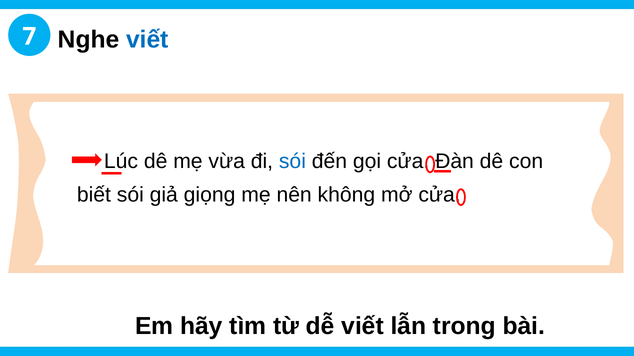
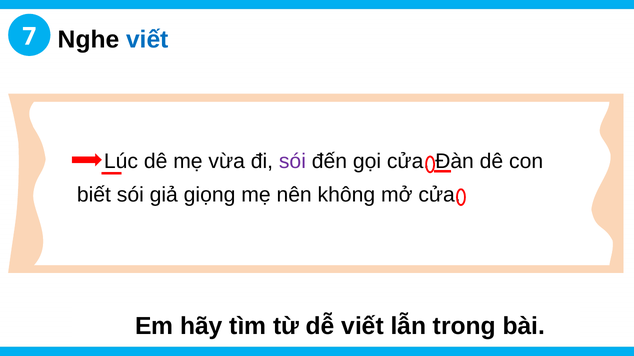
sói colour: blue -> purple (292, 161)
